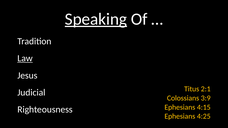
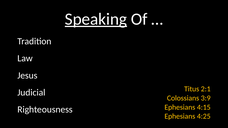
Law underline: present -> none (25, 58)
